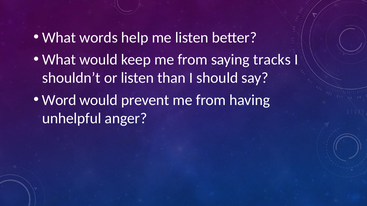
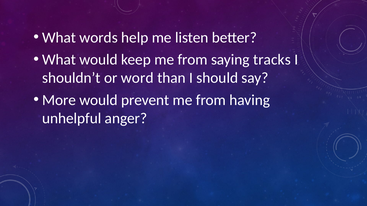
or listen: listen -> word (137, 78)
Word: Word -> More (59, 100)
